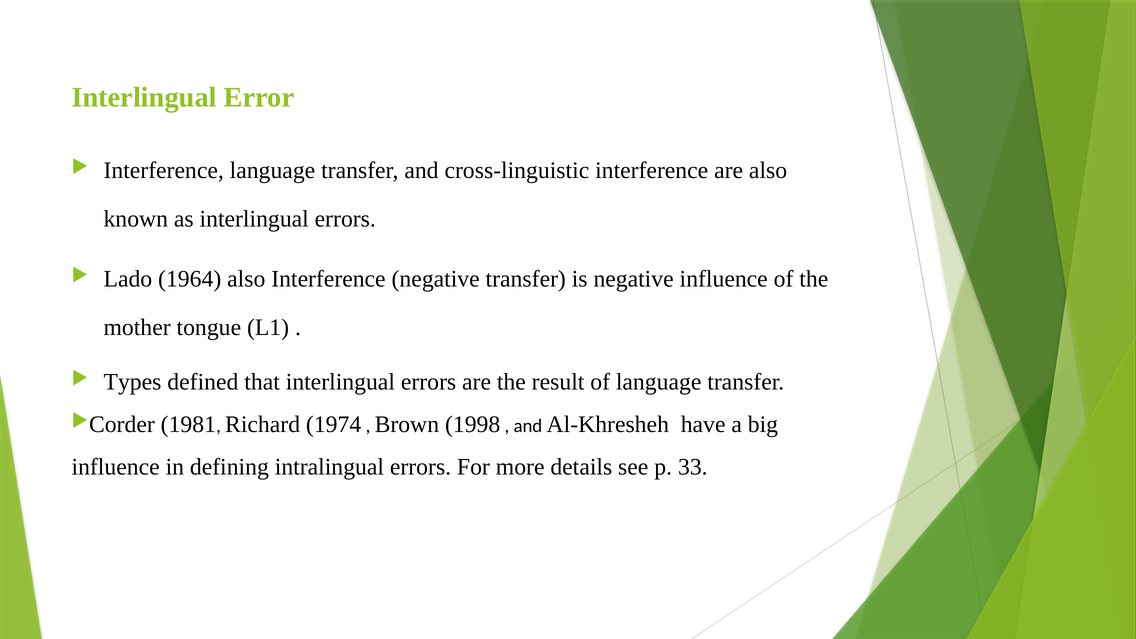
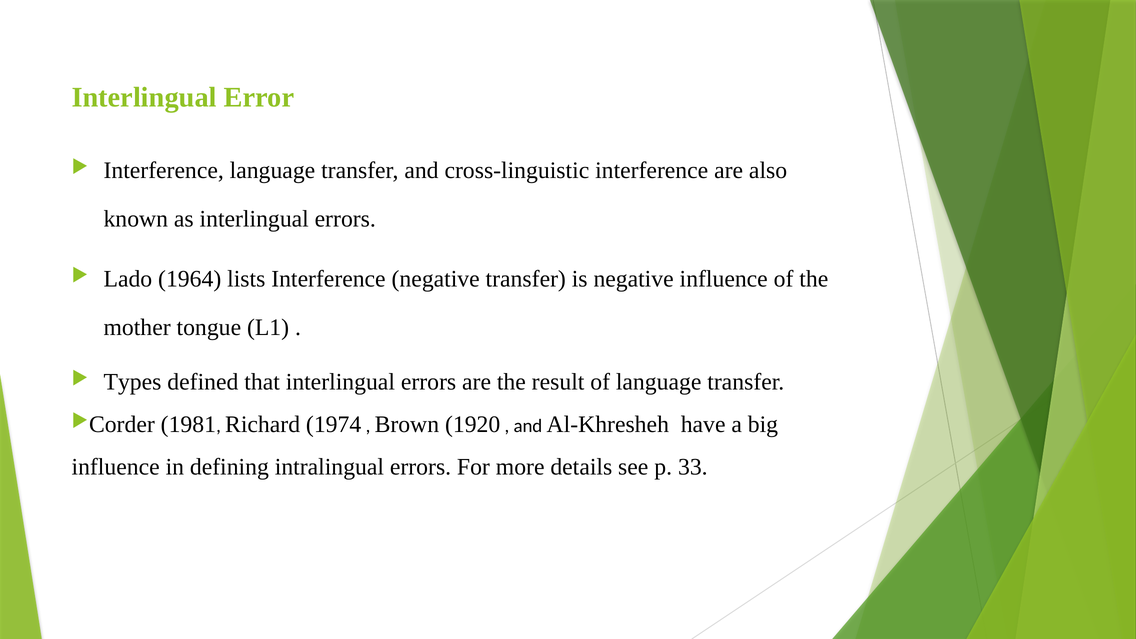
1964 also: also -> lists (246, 279)
1998: 1998 -> 1920 (473, 424)
